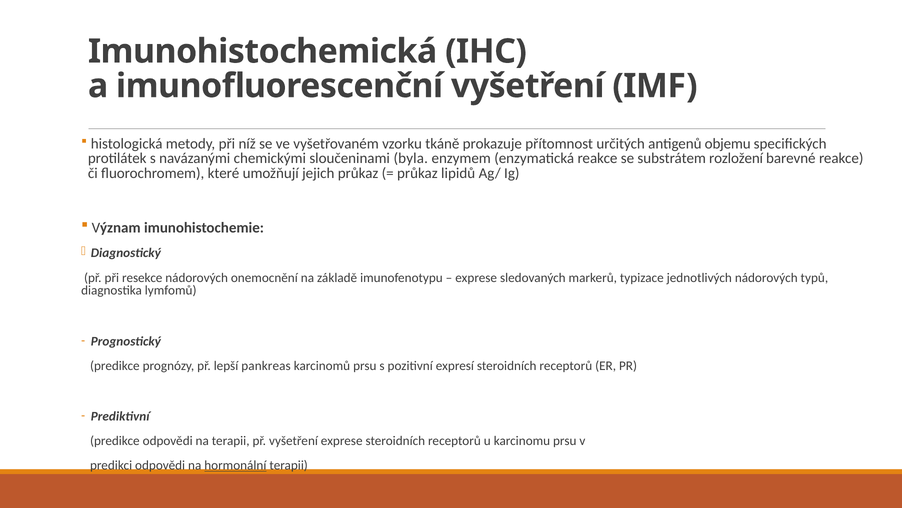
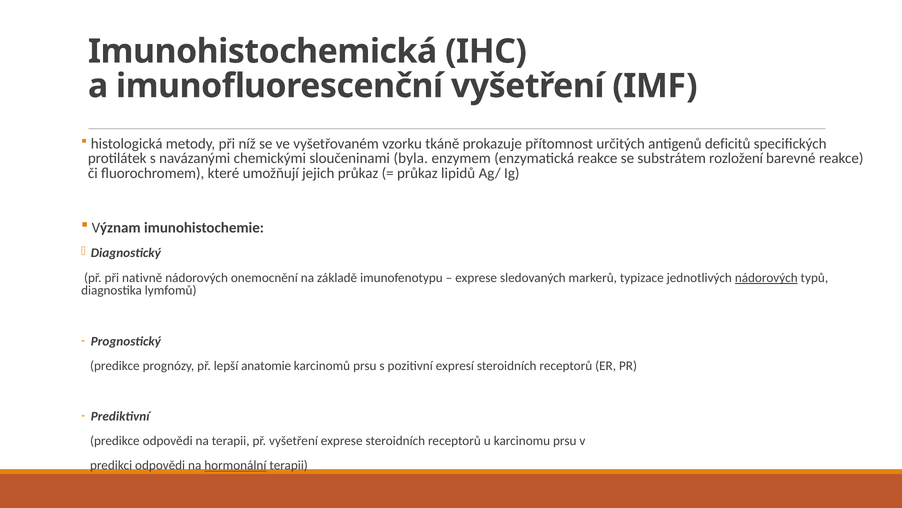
objemu: objemu -> deficitů (728, 144)
resekce: resekce -> nativně (142, 277)
nádorových underline: none -> present (766, 277)
pankreas: pankreas -> anatomie (266, 365)
